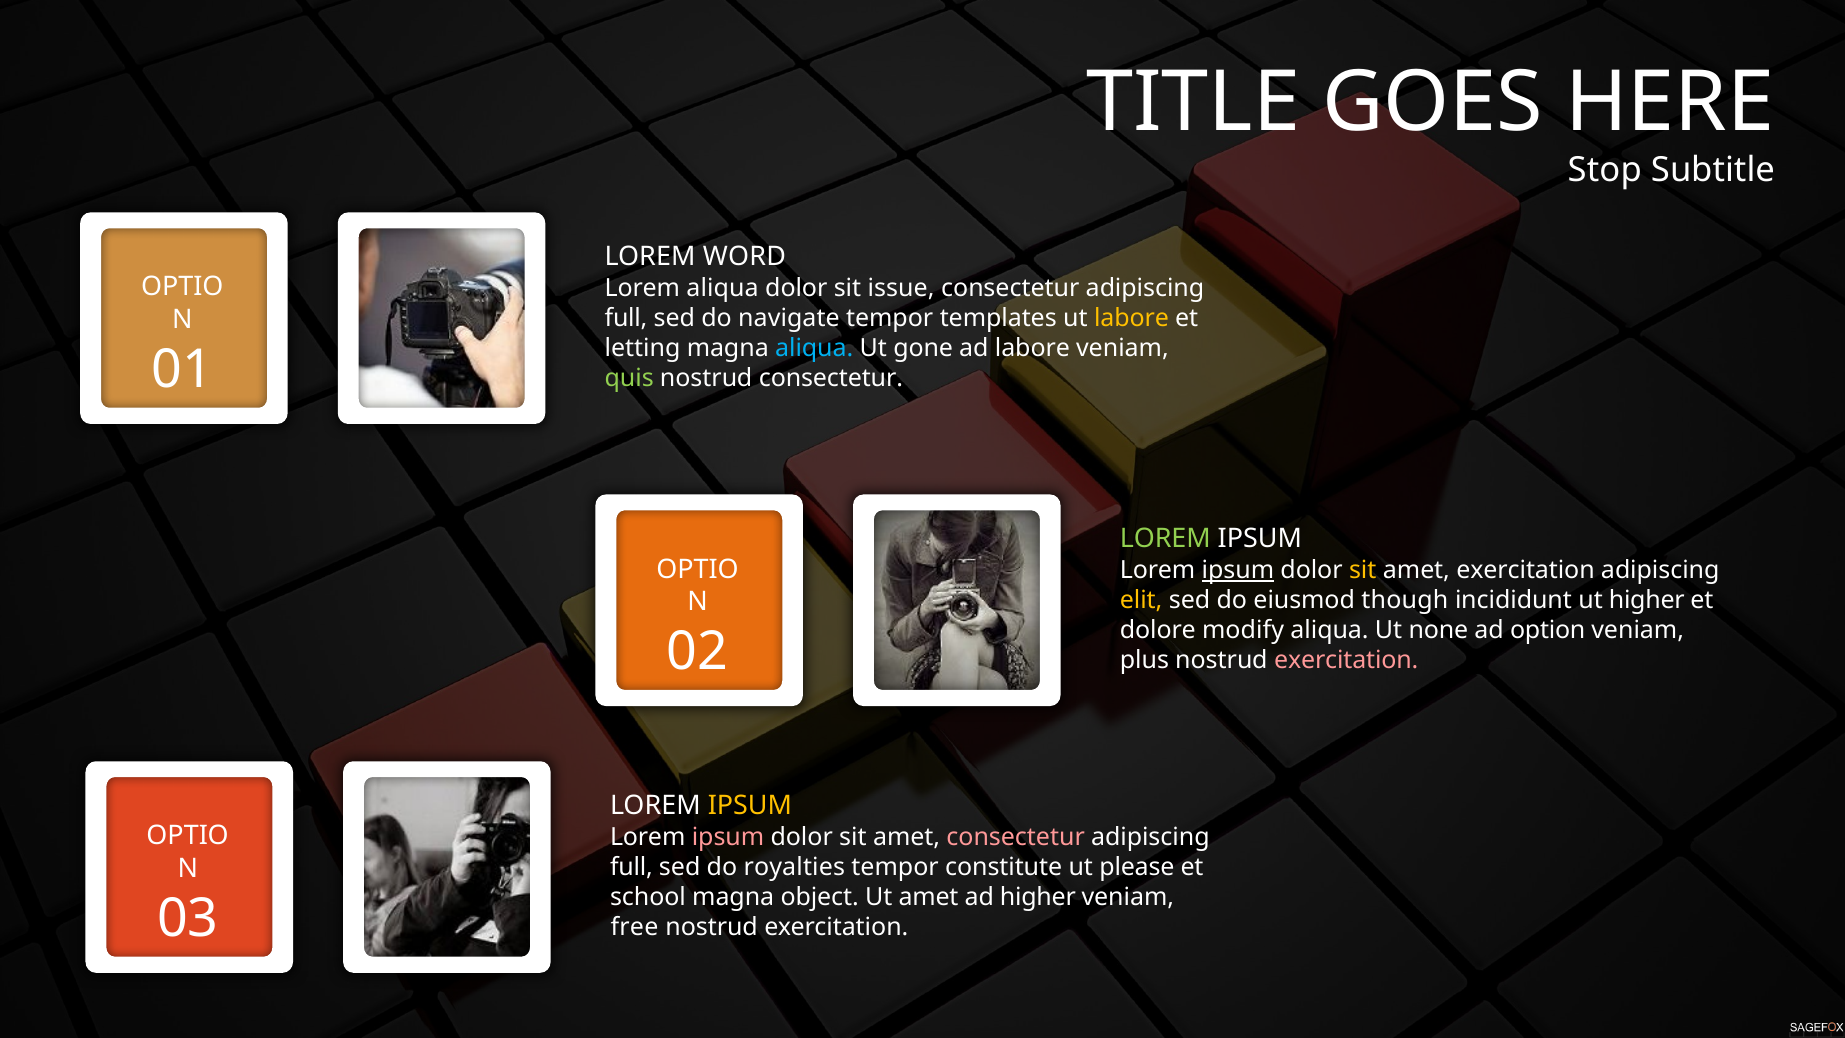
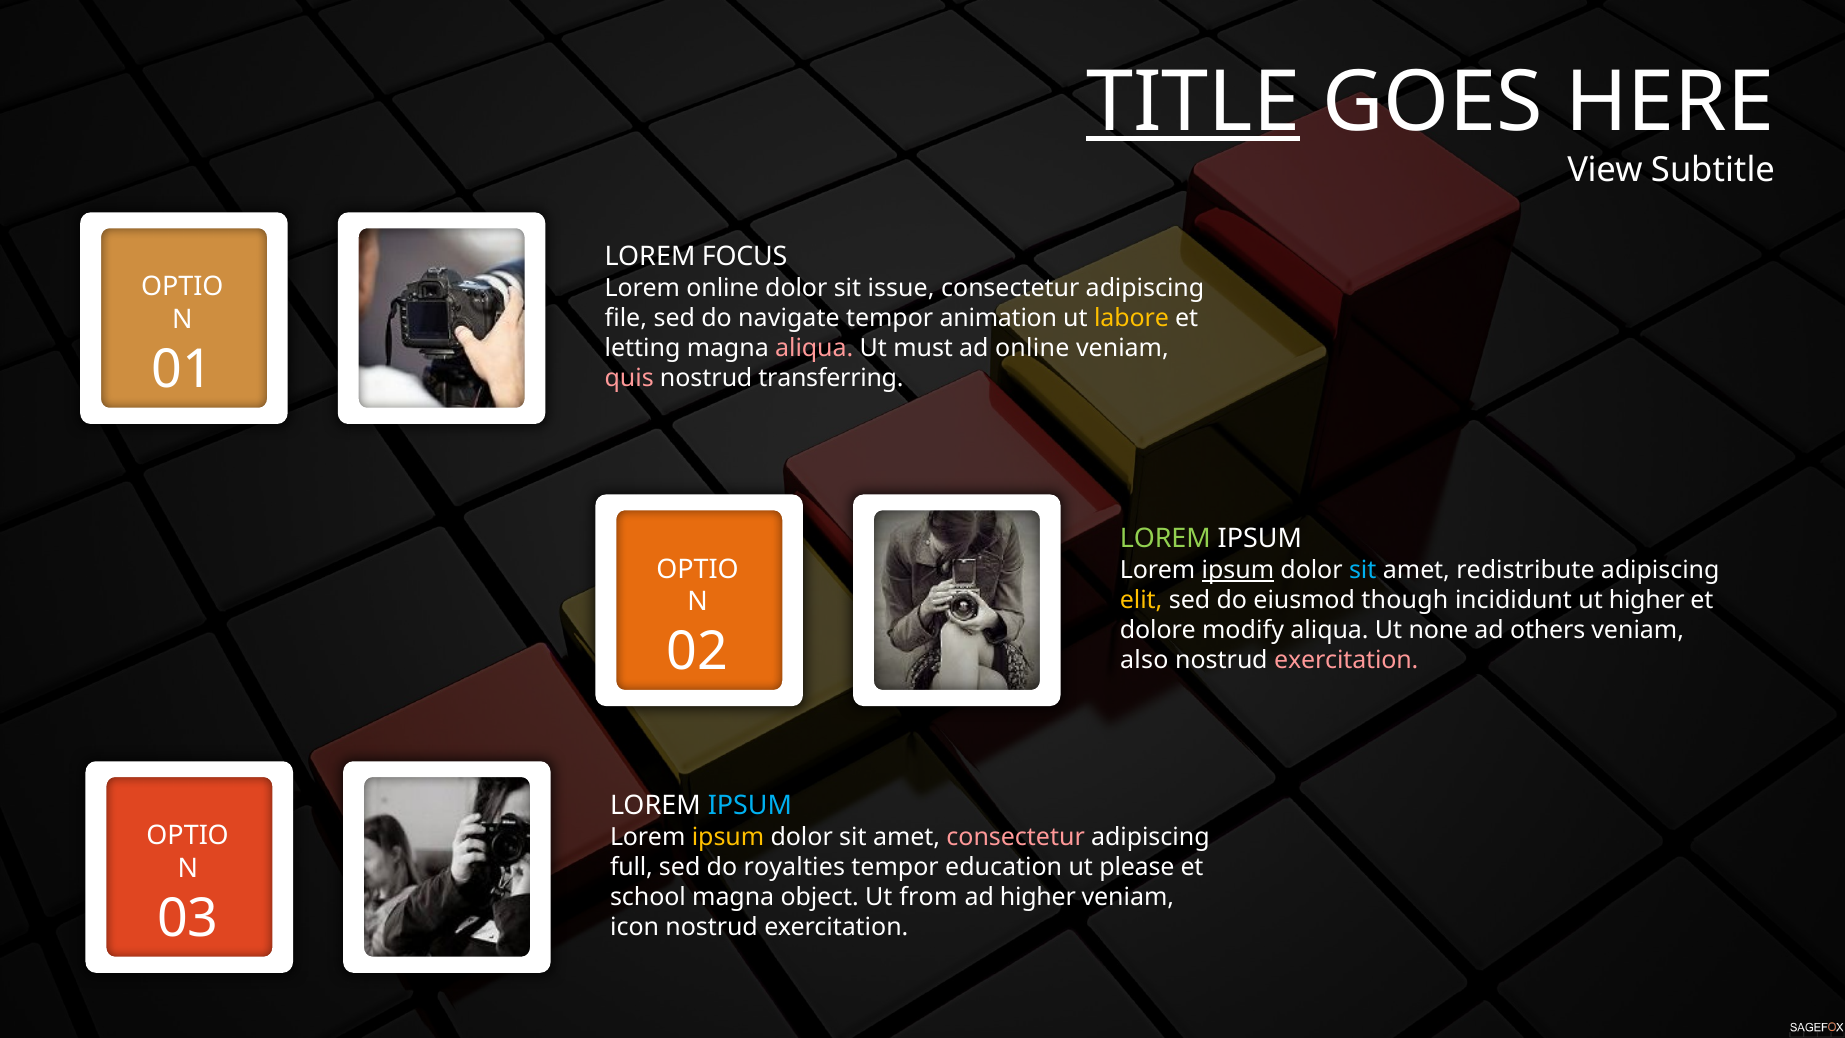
TITLE underline: none -> present (1193, 102)
Stop: Stop -> View (1605, 170)
WORD: WORD -> FOCUS (745, 257)
Lorem aliqua: aliqua -> online (723, 288)
full: full -> file (626, 318)
templates: templates -> animation (998, 318)
aliqua colour: light blue -> pink (814, 348)
gone: gone -> must (923, 348)
ad labore: labore -> online (1032, 348)
quis colour: light green -> pink (629, 378)
nostrud consectetur: consectetur -> transferring (831, 378)
sit colour: yellow -> light blue (1363, 570)
amet exercitation: exercitation -> redistribute (1525, 570)
option: option -> others (1548, 630)
plus: plus -> also (1144, 660)
IPSUM colour: yellow -> light blue (750, 806)
ipsum colour: pink -> yellow (728, 837)
constitute: constitute -> education (1004, 867)
Ut amet: amet -> from (928, 897)
free: free -> icon (635, 927)
